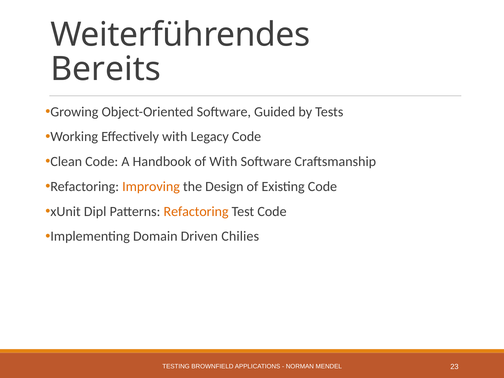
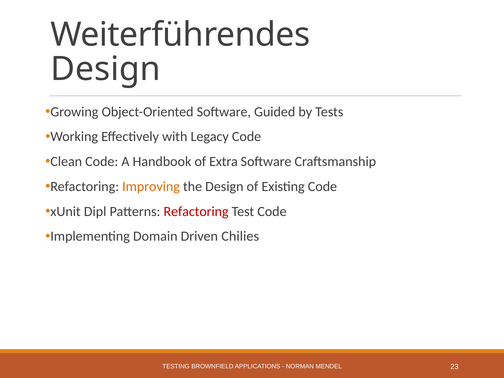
Bereits: Bereits -> Design (106, 69)
of With: With -> Extra (223, 162)
Refactoring colour: orange -> red (196, 211)
